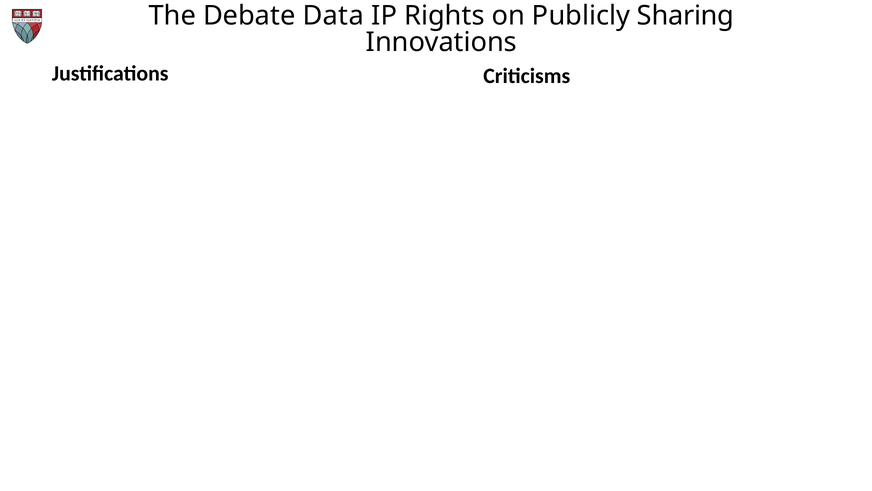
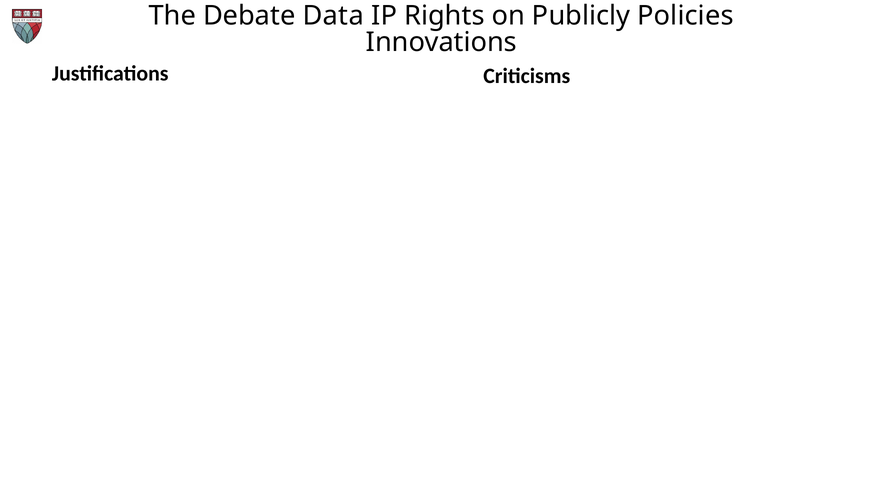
Publicly Sharing: Sharing -> Policies (685, 16)
